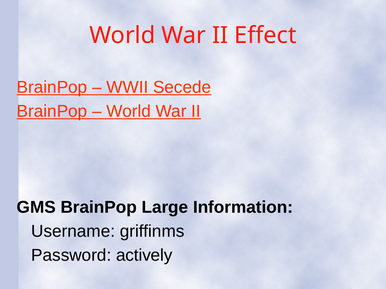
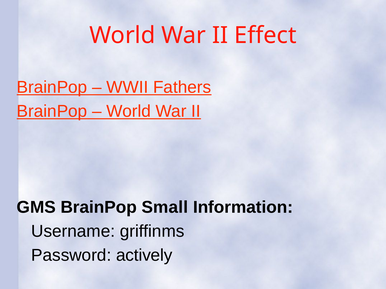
Secede: Secede -> Fathers (182, 87)
Large: Large -> Small (165, 208)
